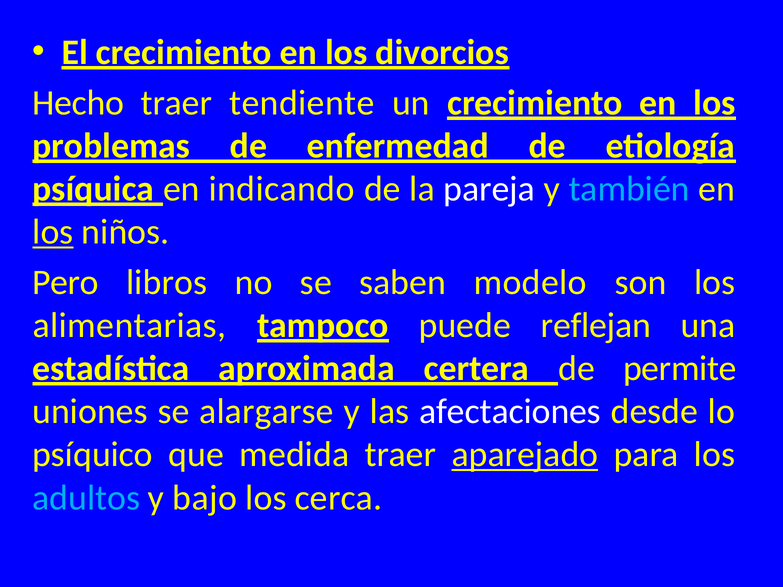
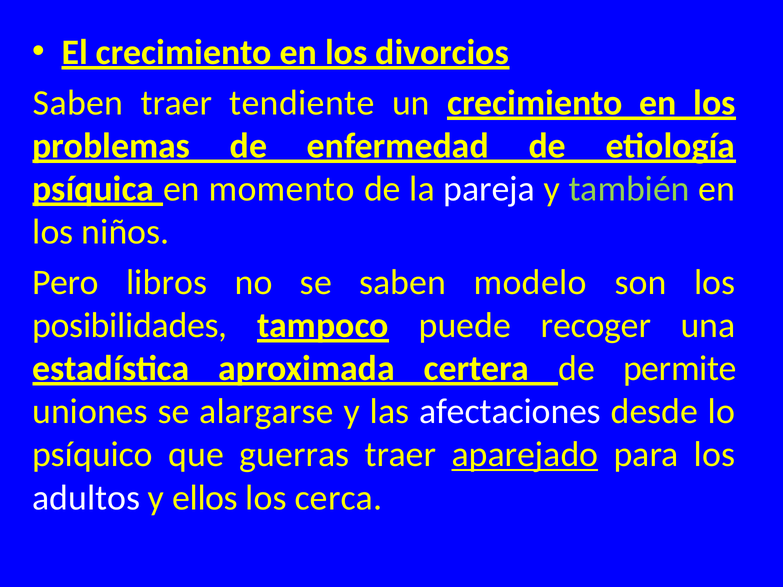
Hecho: Hecho -> Saben (78, 103)
indicando: indicando -> momento (282, 189)
también colour: light blue -> light green (629, 189)
los underline: present -> none (53, 232)
alimentarias: alimentarias -> posibilidades (130, 326)
reflejan: reflejan -> recoger (596, 326)
medida: medida -> guerras (294, 455)
adultos colour: light blue -> white (86, 498)
bajo: bajo -> ellos (205, 498)
